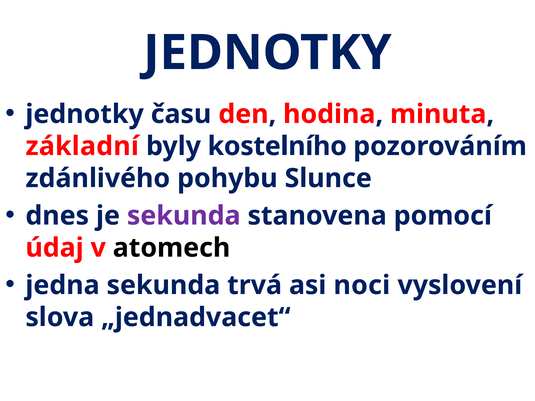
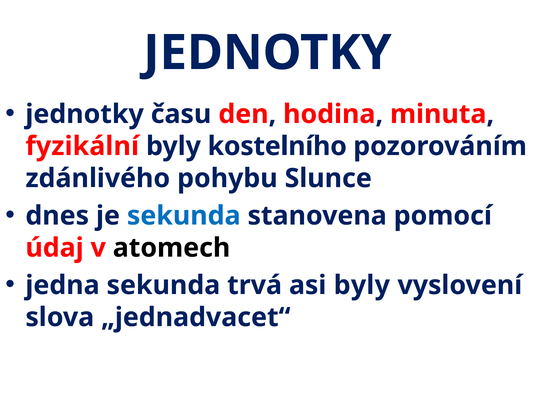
základní: základní -> fyzikální (82, 146)
sekunda colour: purple -> blue (184, 216)
asi noci: noci -> byly (362, 285)
